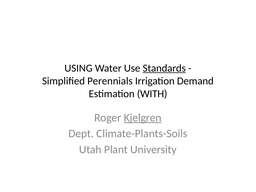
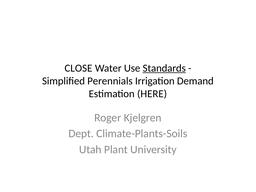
USING: USING -> CLOSE (78, 68)
WITH: WITH -> HERE (152, 94)
Kjelgren underline: present -> none (143, 118)
